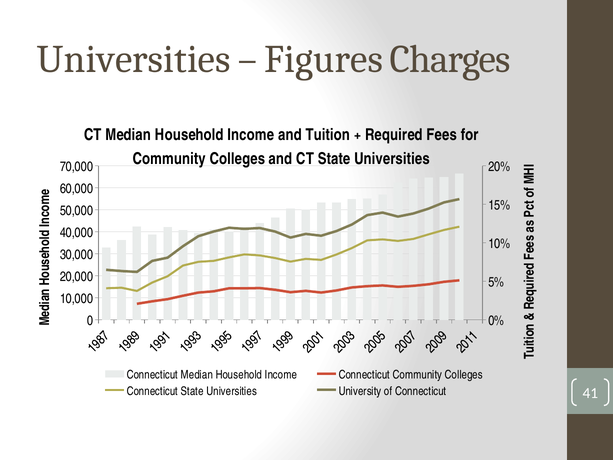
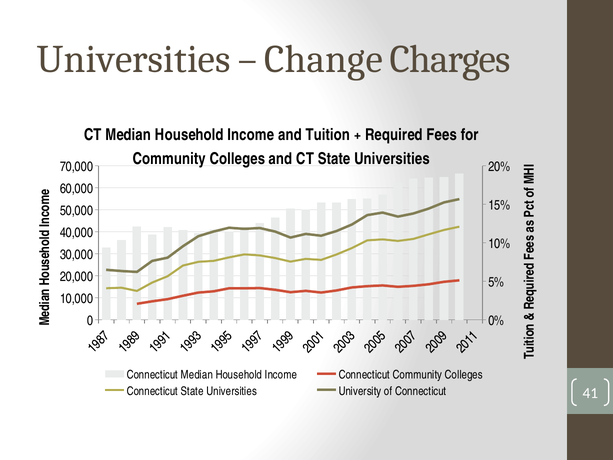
Figures: Figures -> Change (323, 59)
